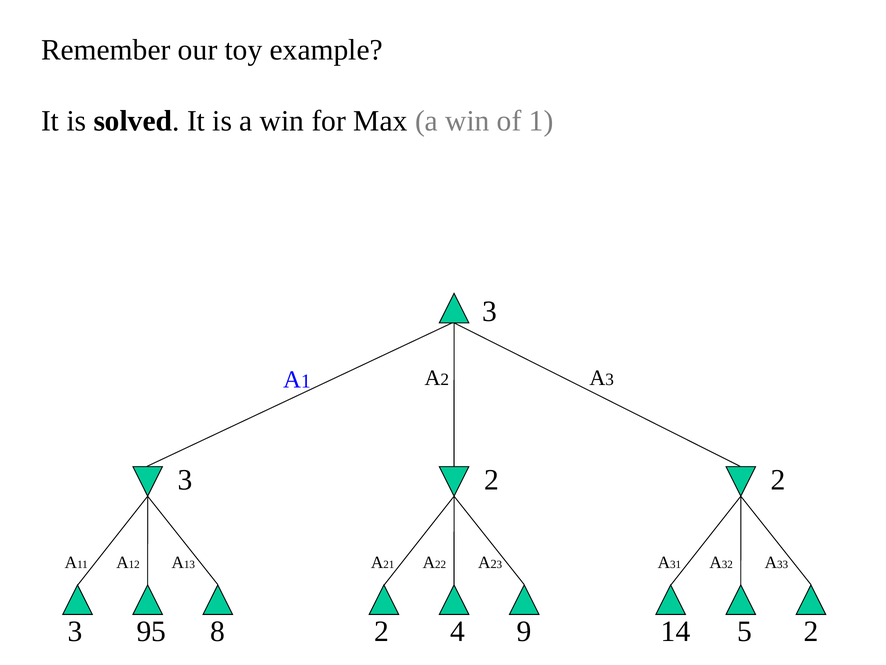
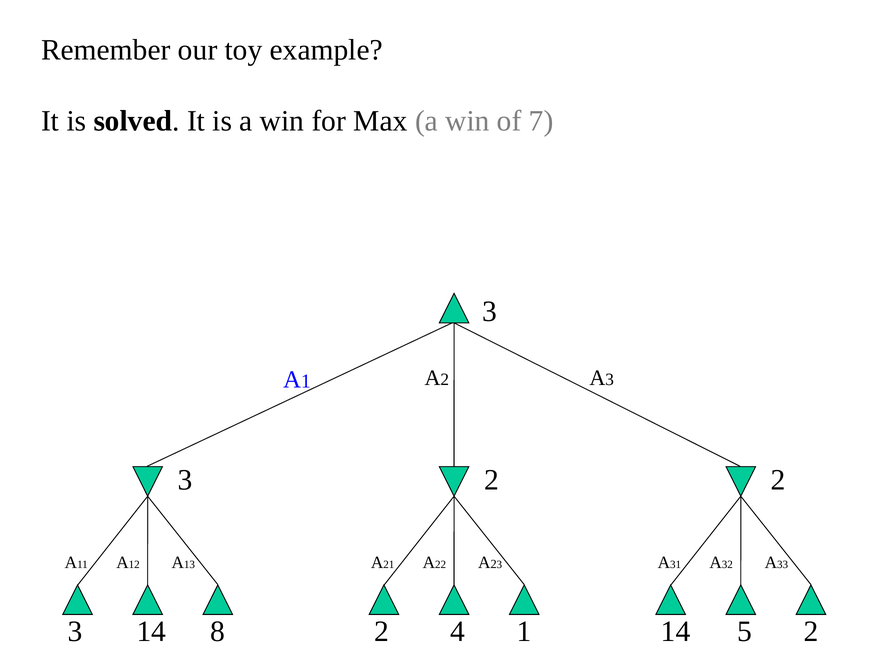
of 1: 1 -> 7 (541, 121)
3 95: 95 -> 14 (151, 631)
4 9: 9 -> 1 (524, 631)
